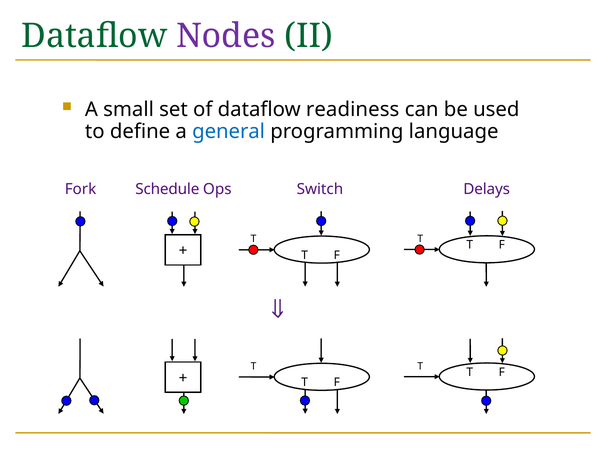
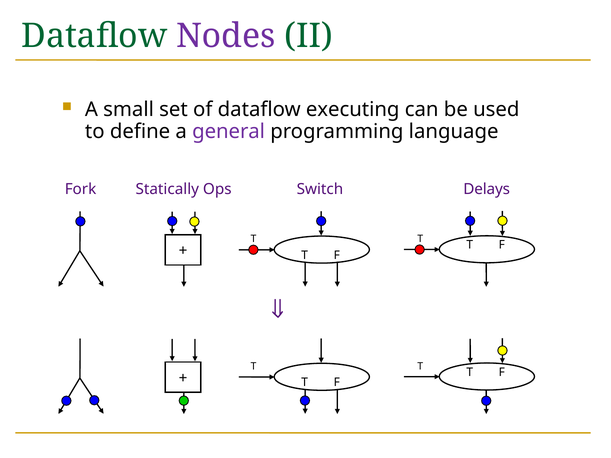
readiness: readiness -> executing (353, 109)
general colour: blue -> purple (229, 131)
Schedule: Schedule -> Statically (167, 189)
